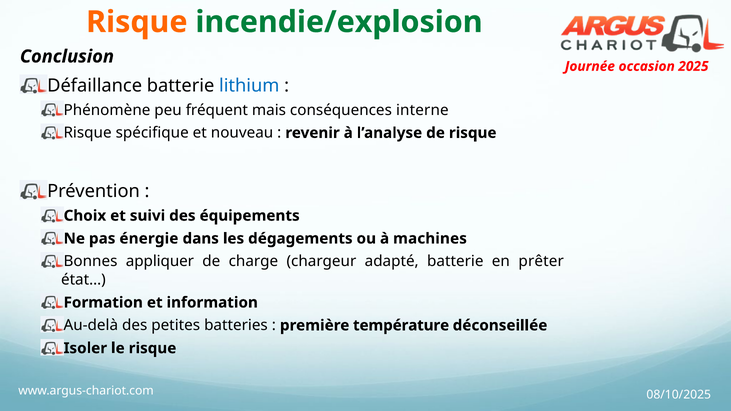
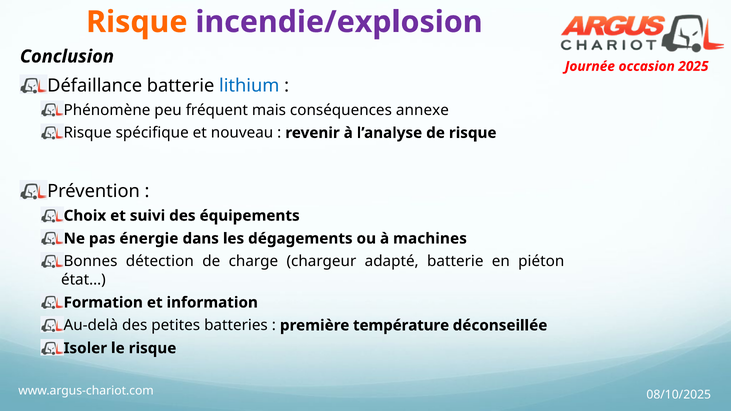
incendie/explosion colour: green -> purple (339, 22)
interne: interne -> annexe (422, 110)
appliquer: appliquer -> détection (160, 262)
prêter: prêter -> piéton (541, 262)
